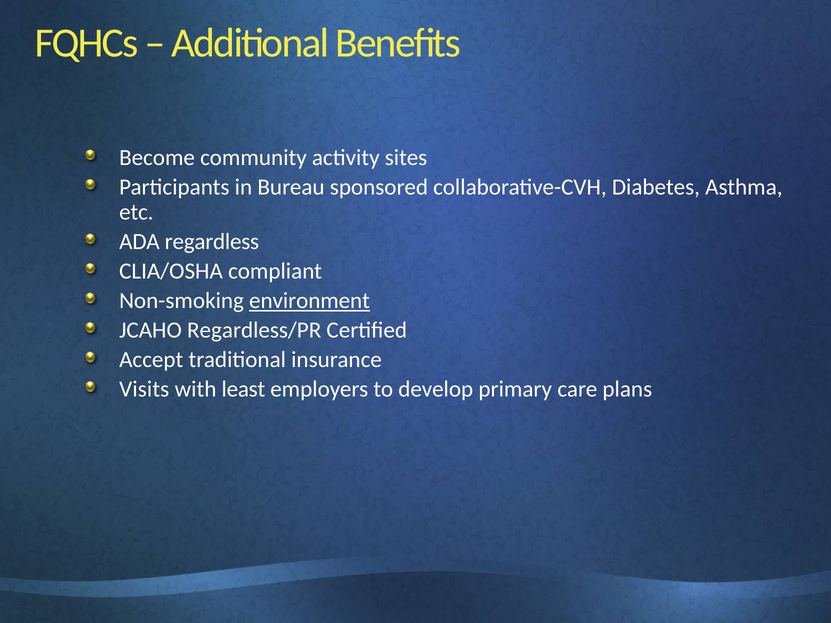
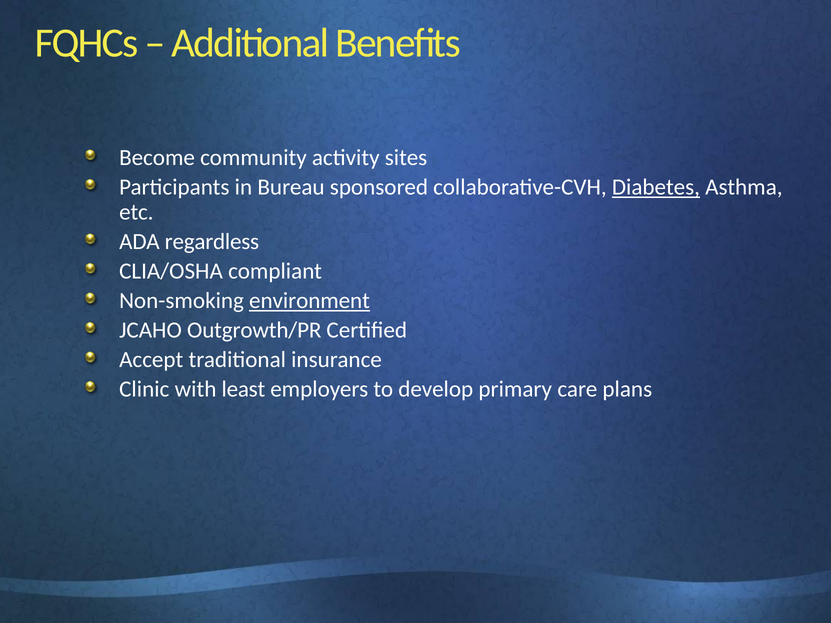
Diabetes underline: none -> present (656, 187)
Regardless/PR: Regardless/PR -> Outgrowth/PR (254, 330)
Visits: Visits -> Clinic (144, 389)
